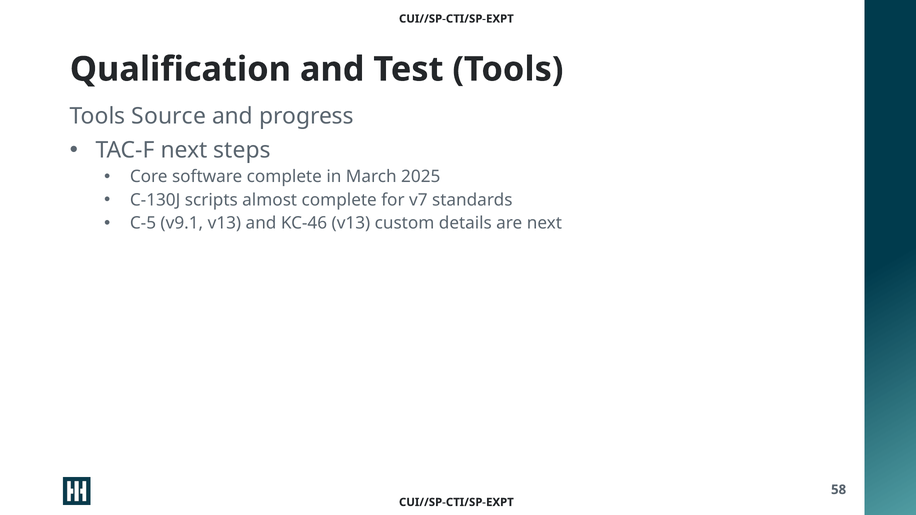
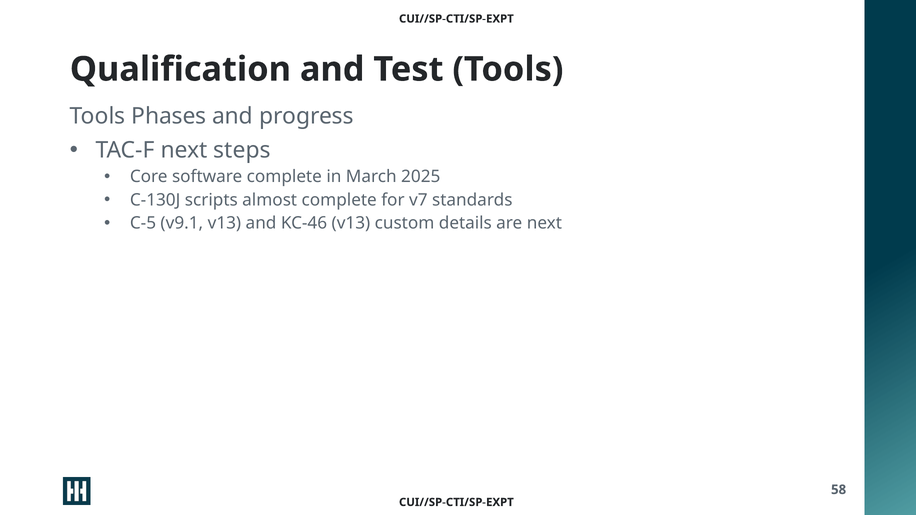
Source: Source -> Phases (169, 116)
